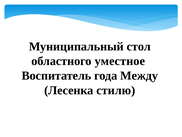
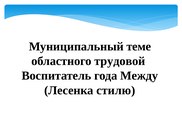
стол: стол -> теме (139, 46)
уместное: уместное -> трудовой (120, 61)
